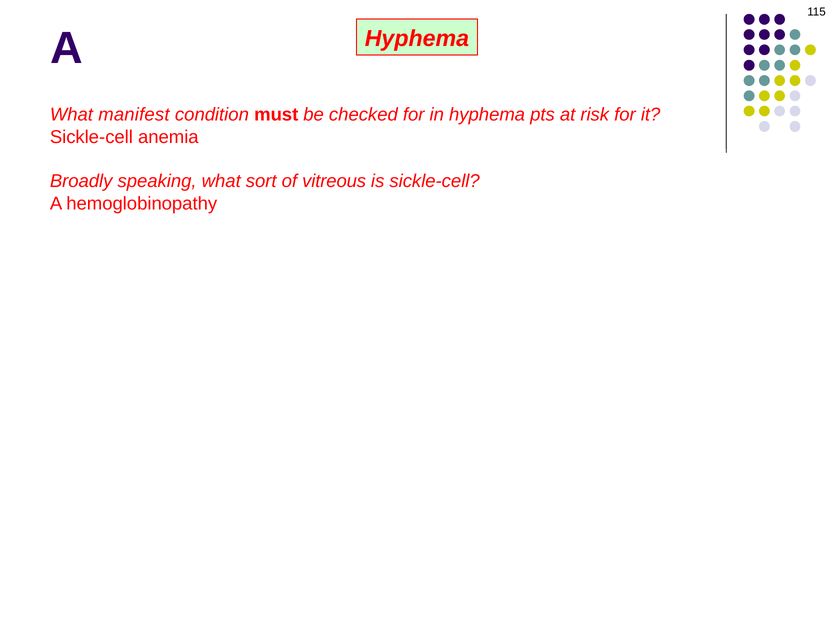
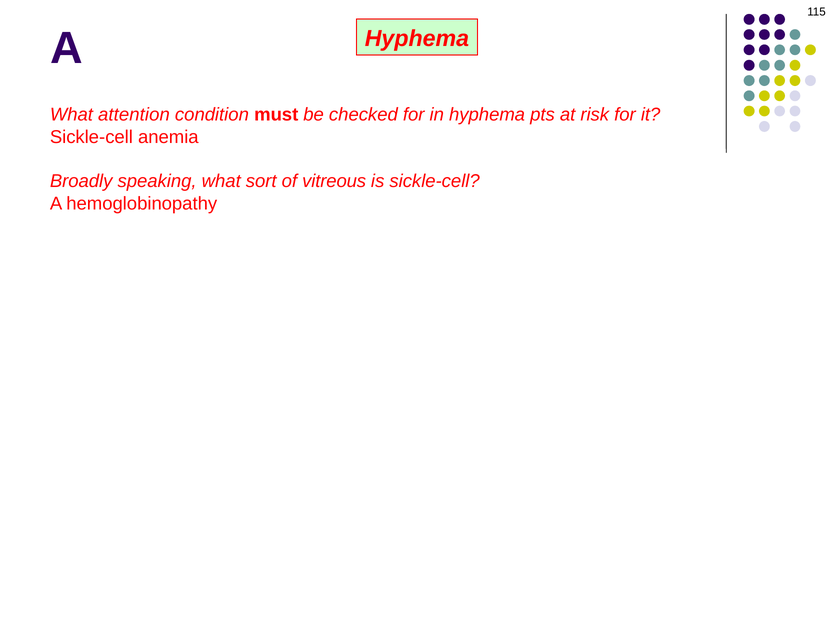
manifest: manifest -> attention (134, 115)
